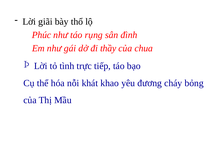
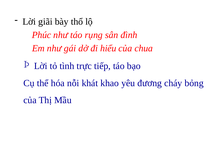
thầy: thầy -> hiểu (108, 48)
